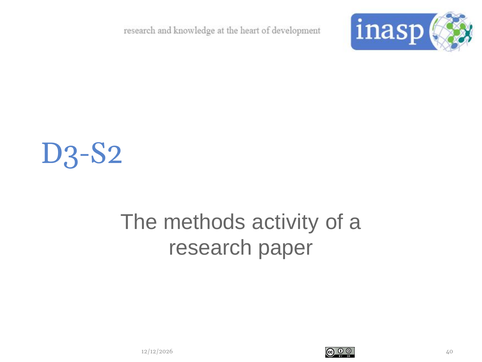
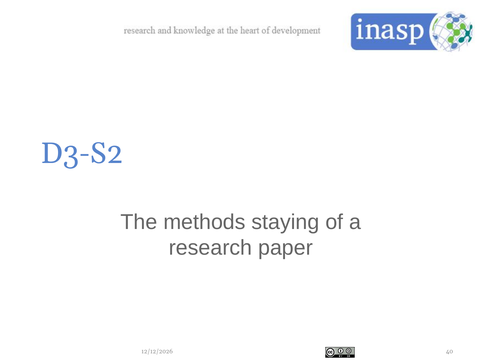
activity: activity -> staying (285, 222)
